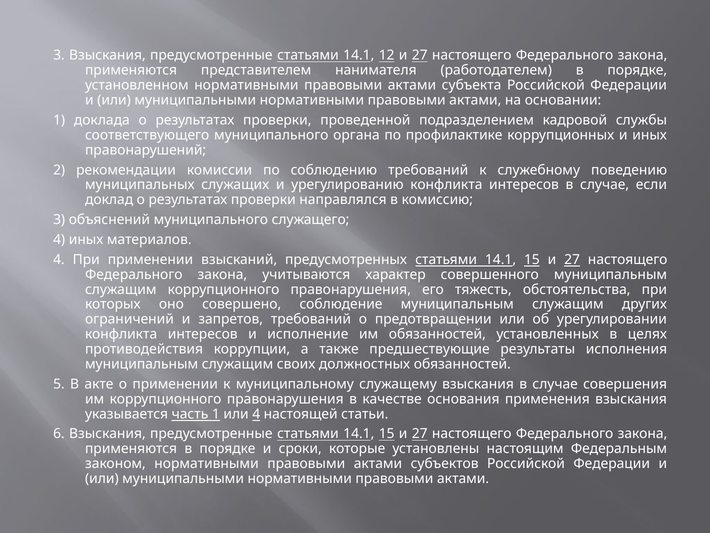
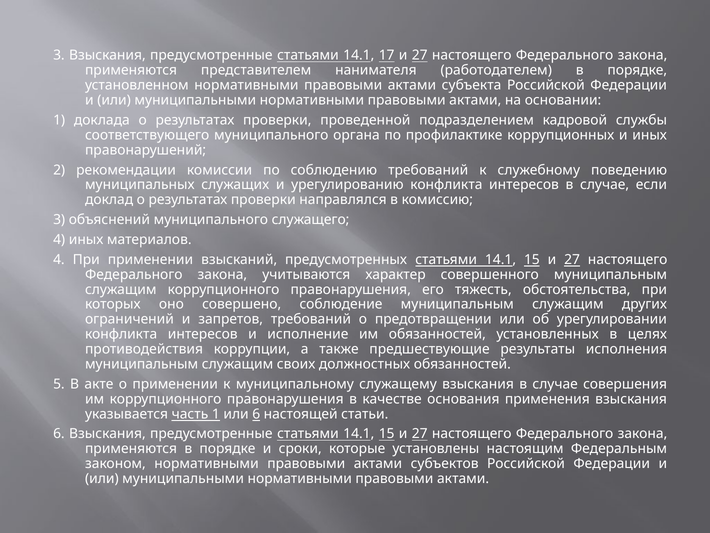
12: 12 -> 17 (387, 55)
или 4: 4 -> 6 (256, 414)
